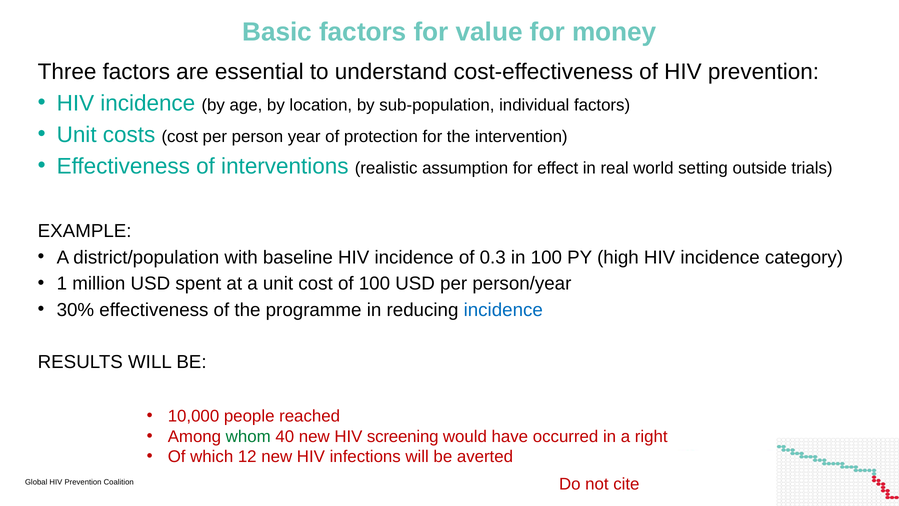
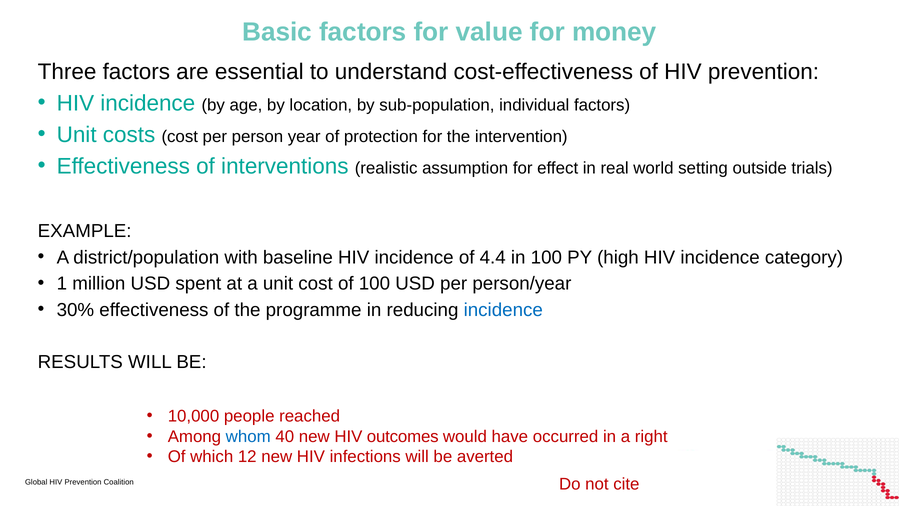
0.3: 0.3 -> 4.4 (493, 257)
whom colour: green -> blue (248, 436)
screening: screening -> outcomes (403, 436)
